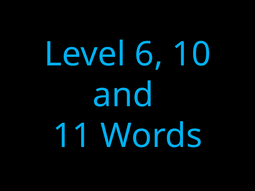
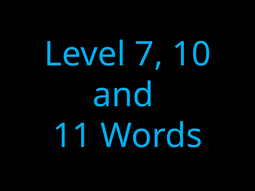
6: 6 -> 7 (149, 54)
